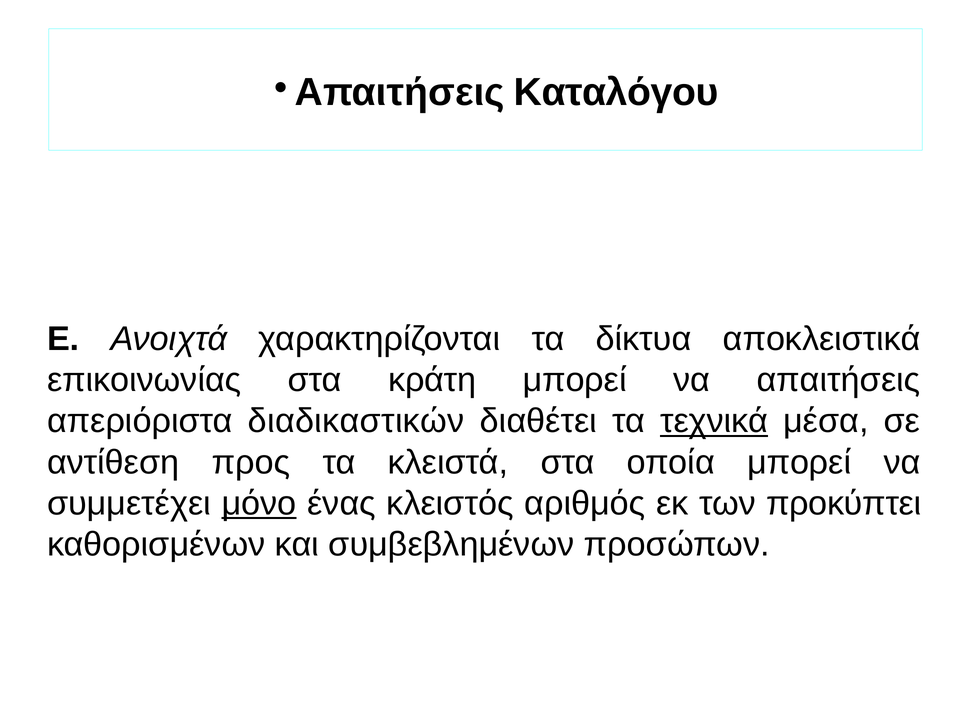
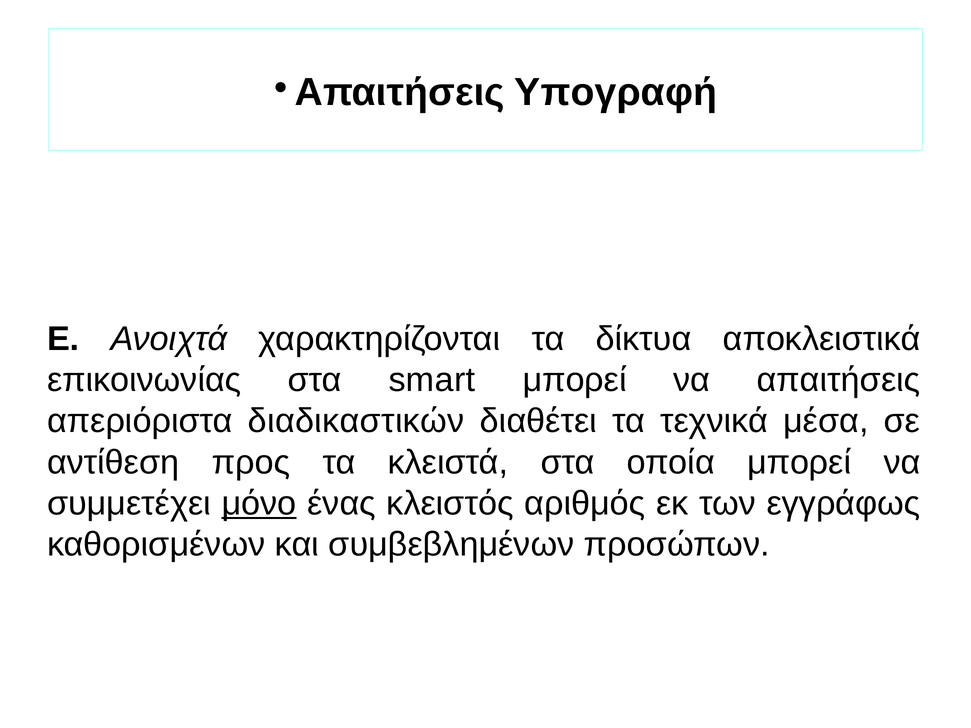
Καταλόγου: Καταλόγου -> Υπογραφή (616, 92)
κράτη: κράτη -> smart (432, 380)
τεχνικά underline: present -> none (714, 421)
προκύπτει: προκύπτει -> εγγράφως (844, 504)
